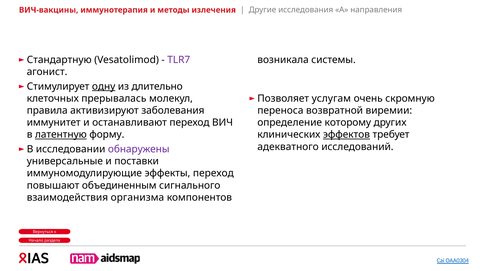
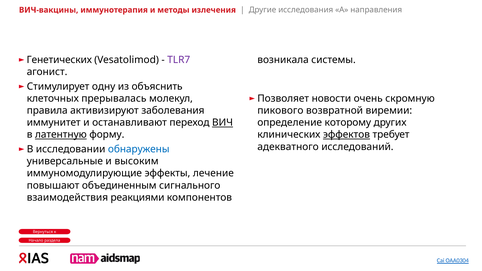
Стандартную: Стандартную -> Генетических (59, 60)
одну underline: present -> none (104, 87)
длительно: длительно -> объяснить (157, 87)
услугам: услугам -> новости (331, 99)
переноса: переноса -> пикового (280, 111)
ВИЧ underline: none -> present (223, 123)
обнаружены colour: purple -> blue (139, 149)
поставки: поставки -> высоким (137, 161)
эффекты переход: переход -> лечение (213, 173)
организма: организма -> реакциями (138, 197)
